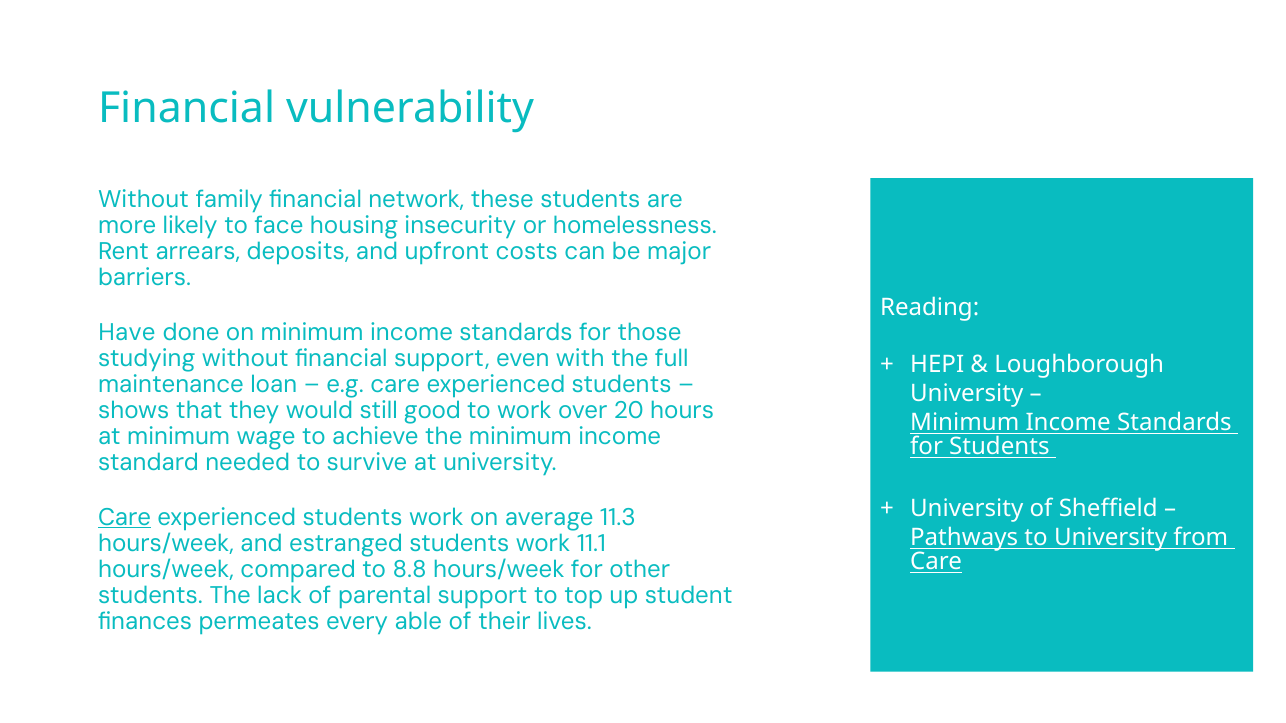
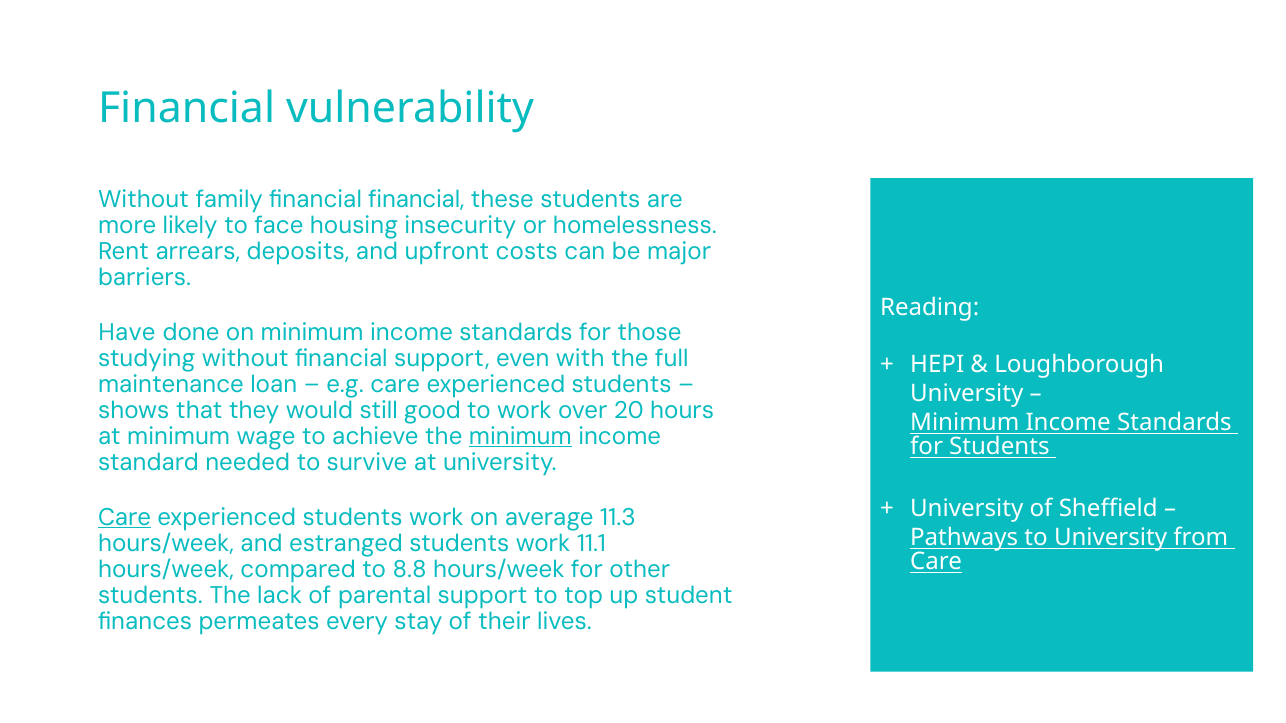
financial network: network -> financial (416, 199)
minimum underline: none -> present (520, 437)
able: able -> stay (419, 622)
